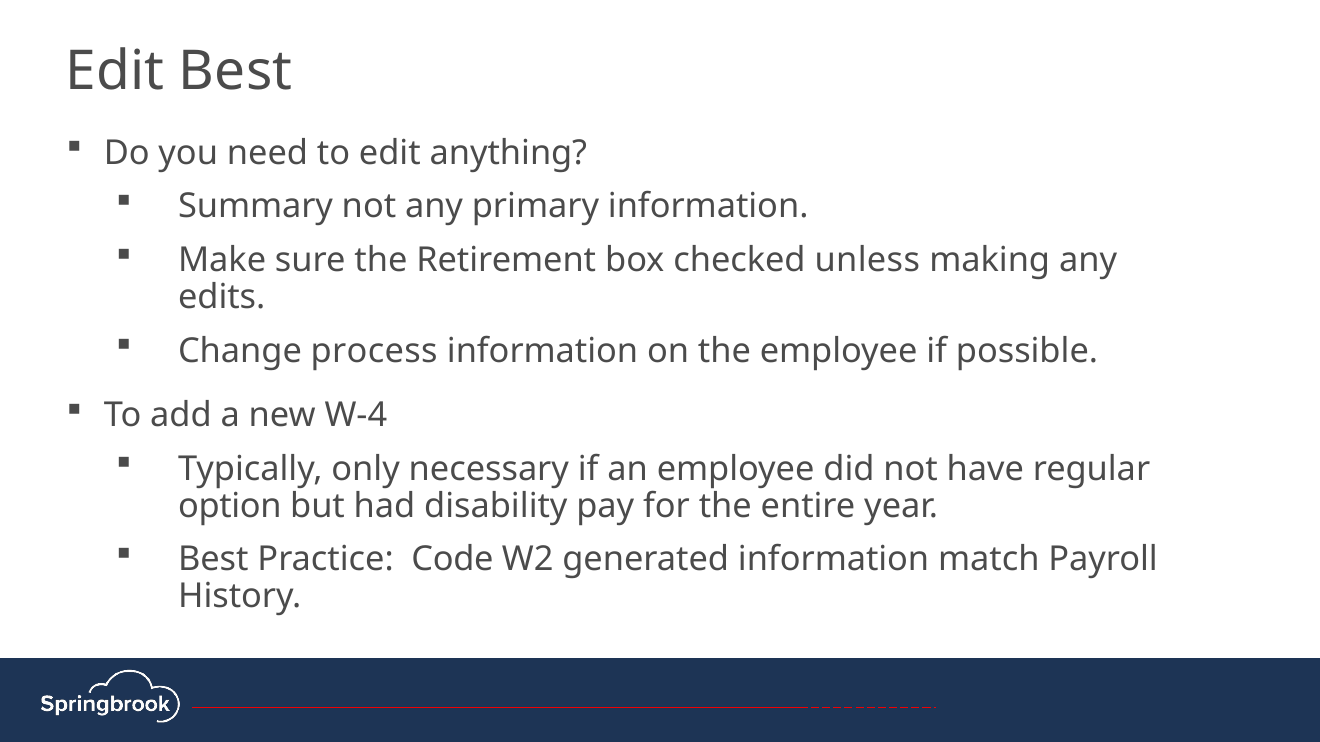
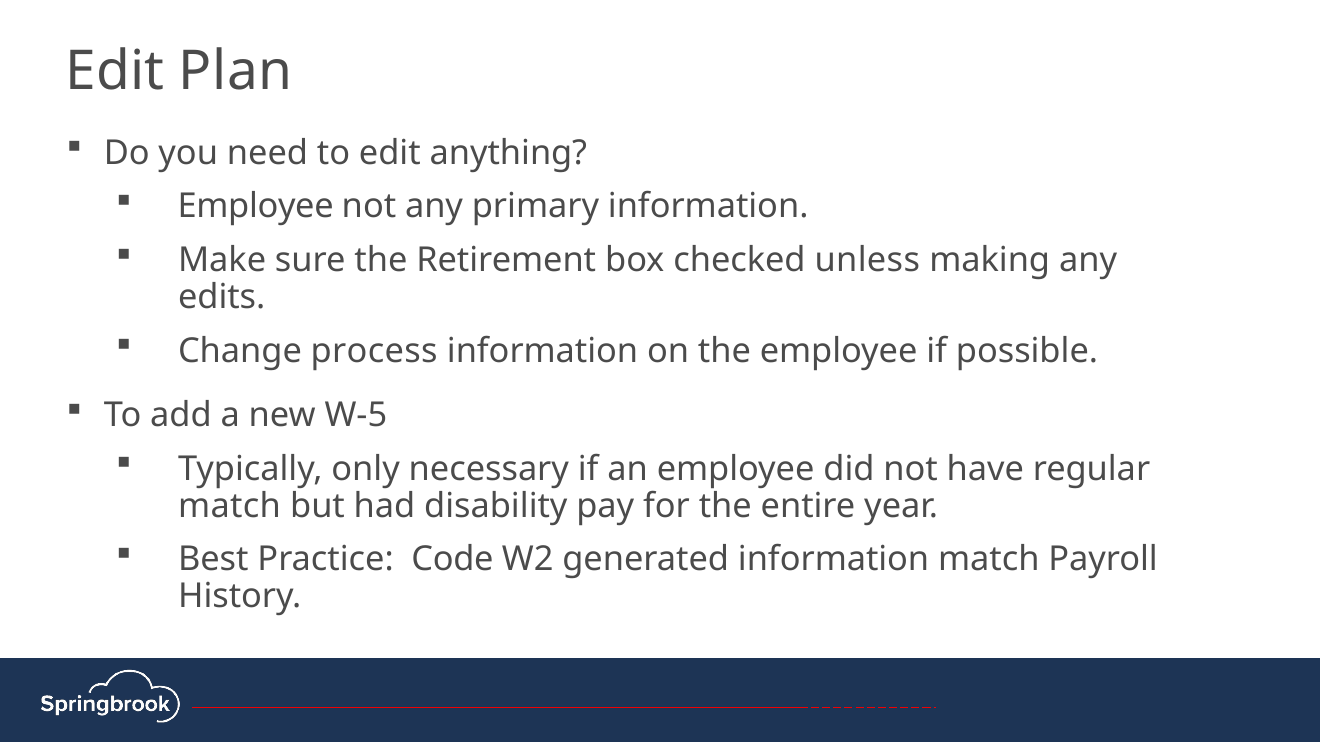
Edit Best: Best -> Plan (236, 71)
Summary: Summary -> Employee (256, 207)
W-4: W-4 -> W-5 (356, 416)
option: option -> match (230, 506)
